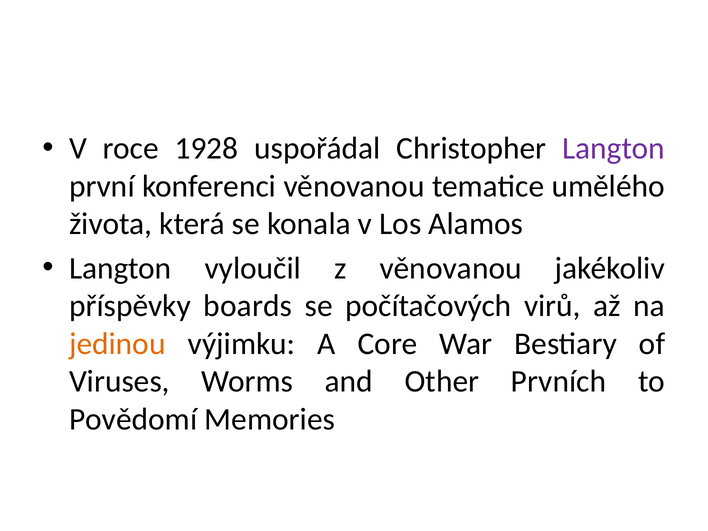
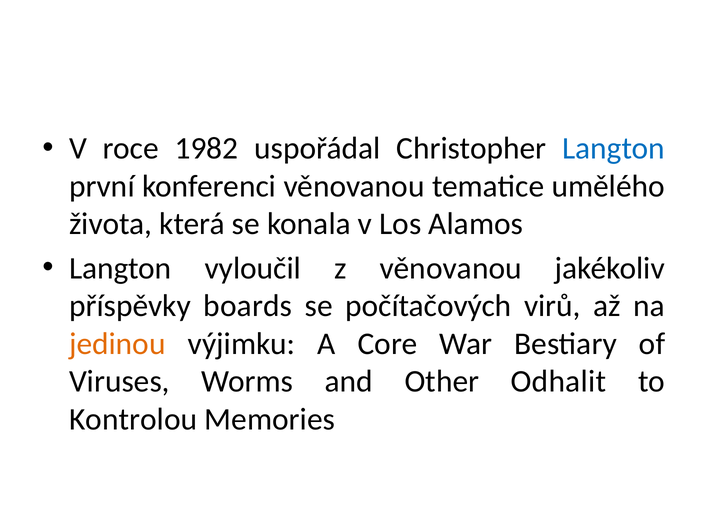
1928: 1928 -> 1982 (206, 149)
Langton colour: purple -> blue (614, 149)
Prvních: Prvních -> Odhalit (559, 381)
Povědomí: Povědomí -> Kontrolou (133, 419)
